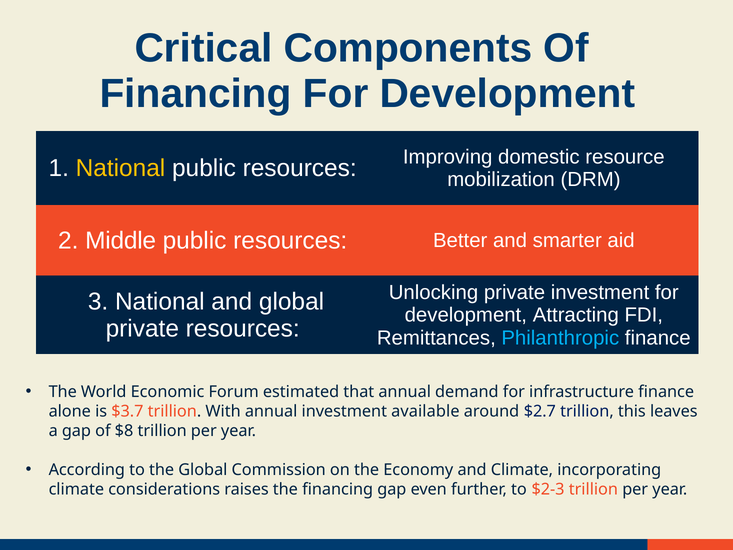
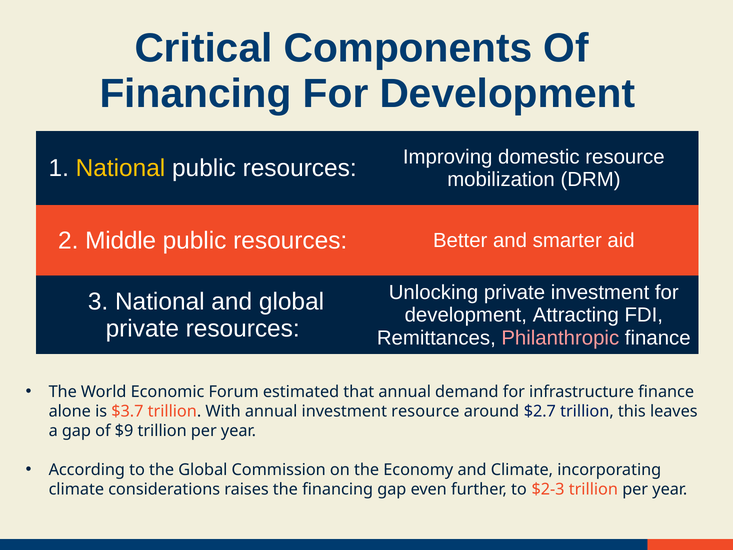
Philanthropic colour: light blue -> pink (560, 338)
investment available: available -> resource (425, 411)
$8: $8 -> $9 (124, 431)
